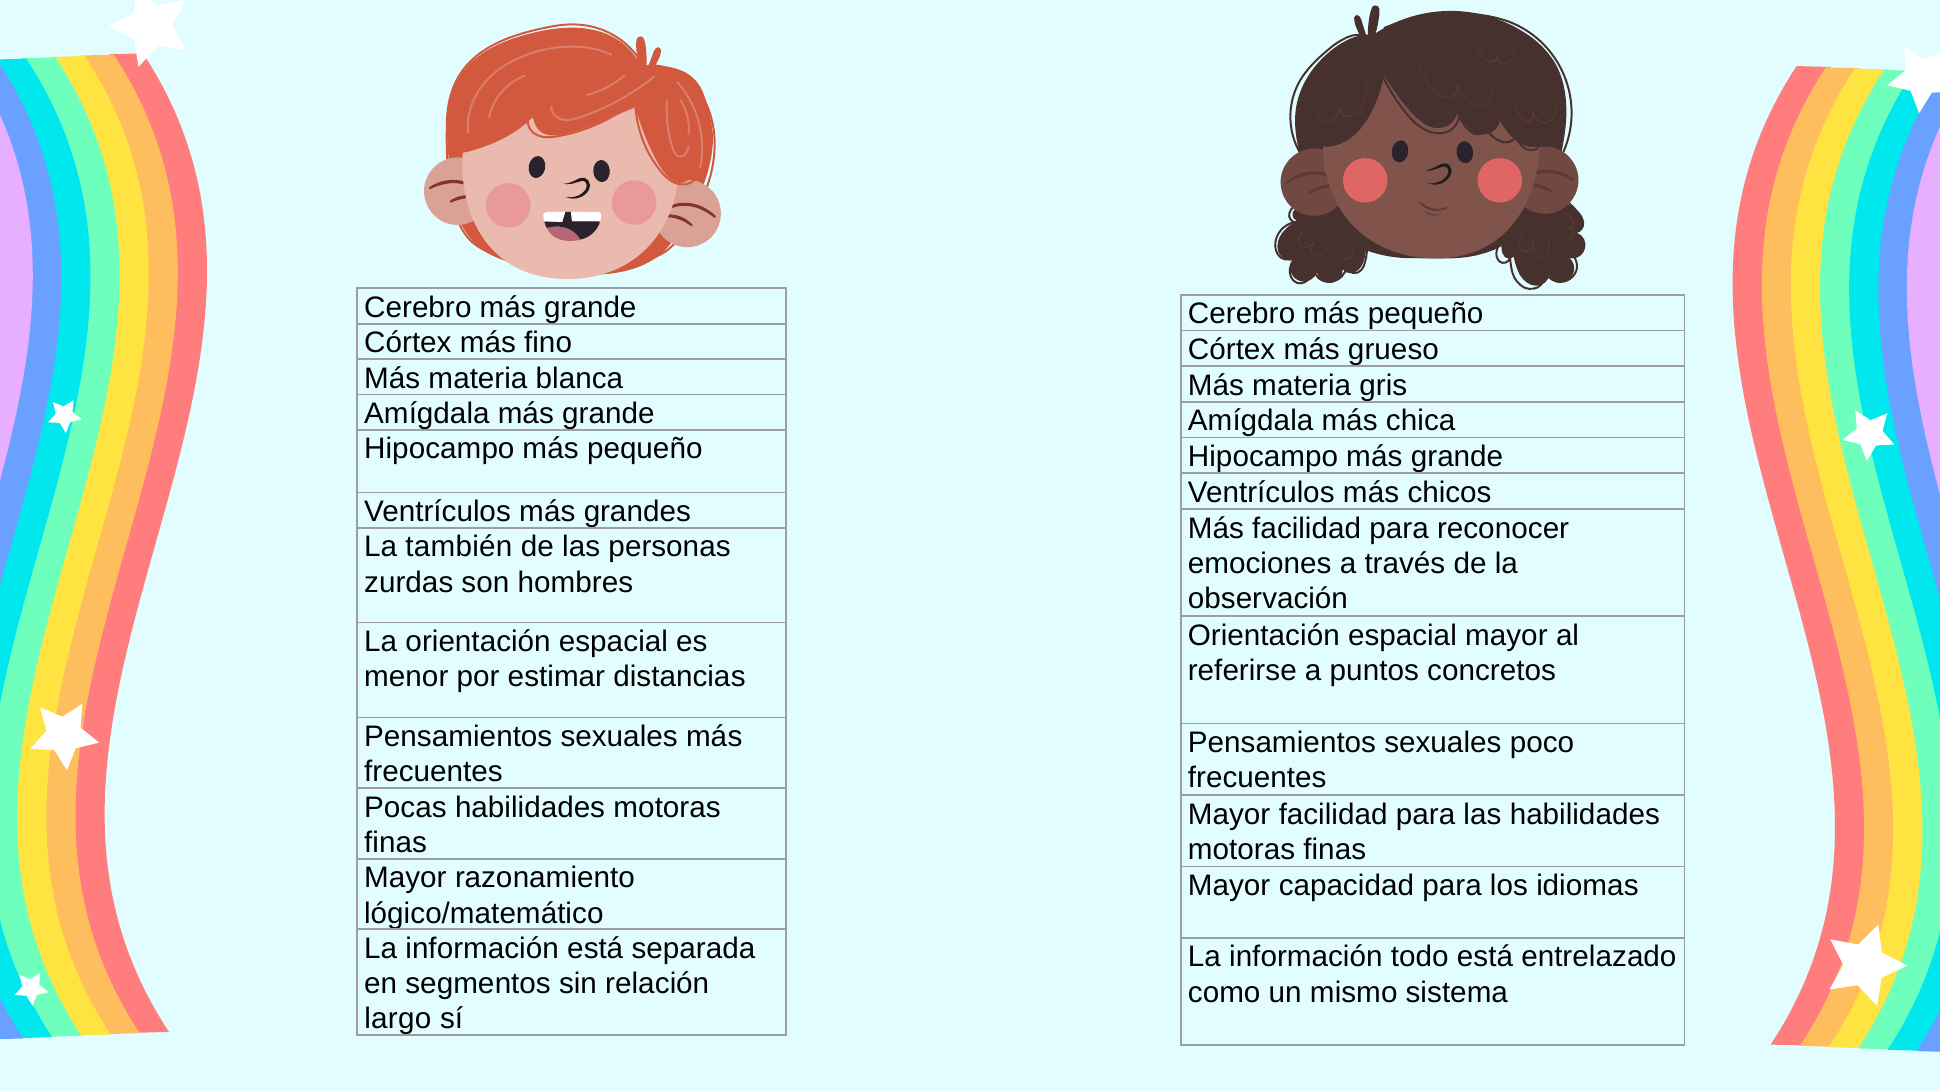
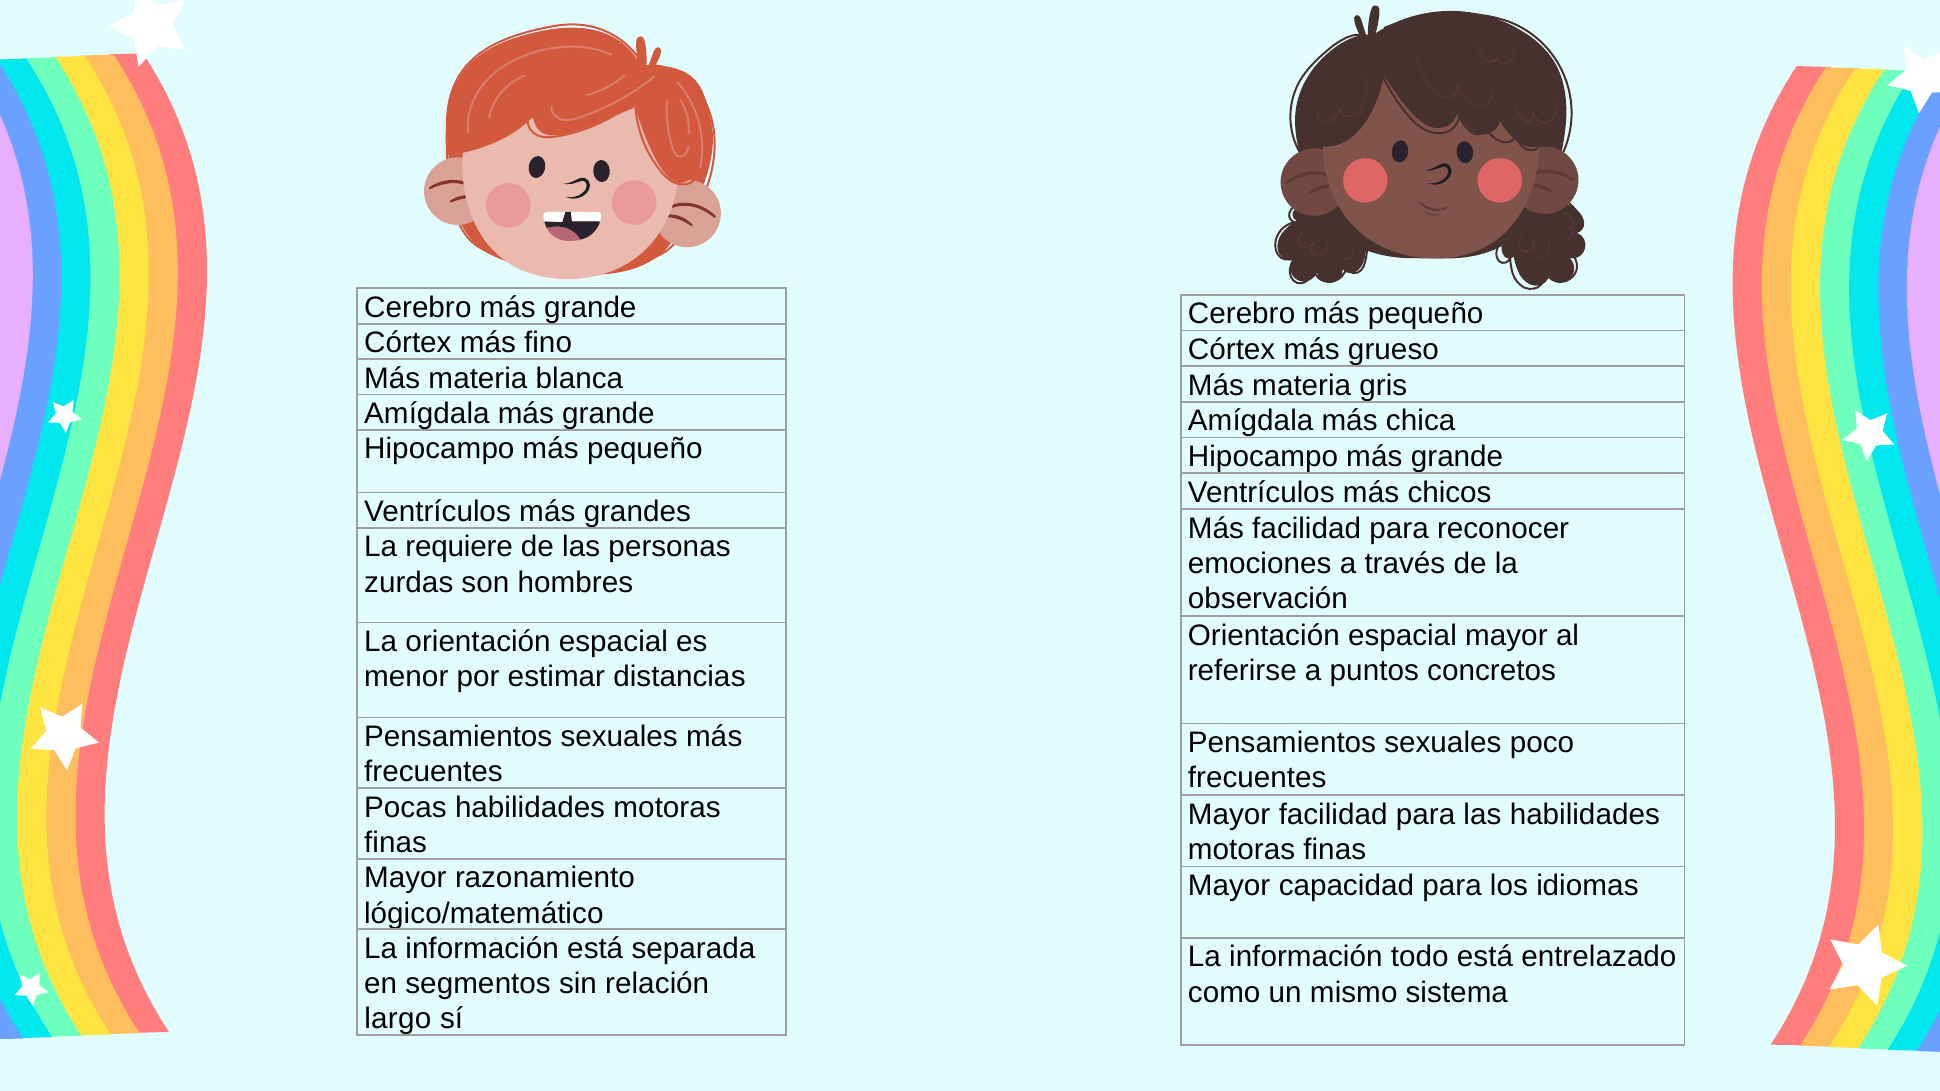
también: también -> requiere (459, 547)
